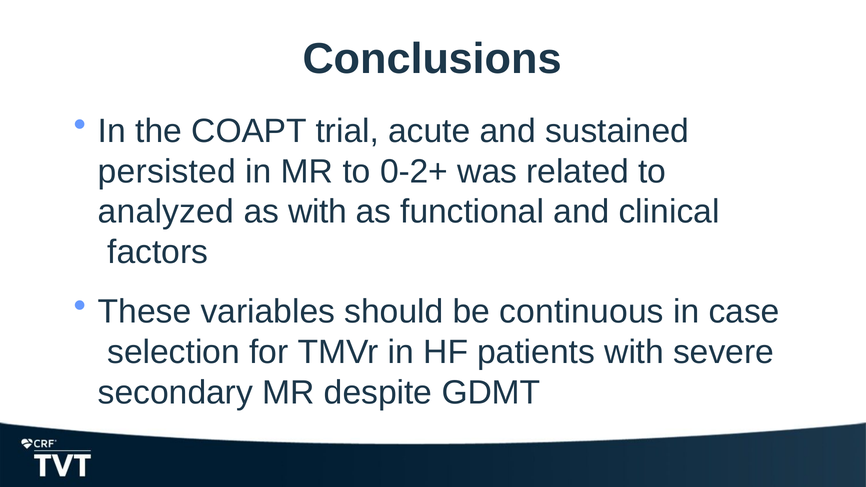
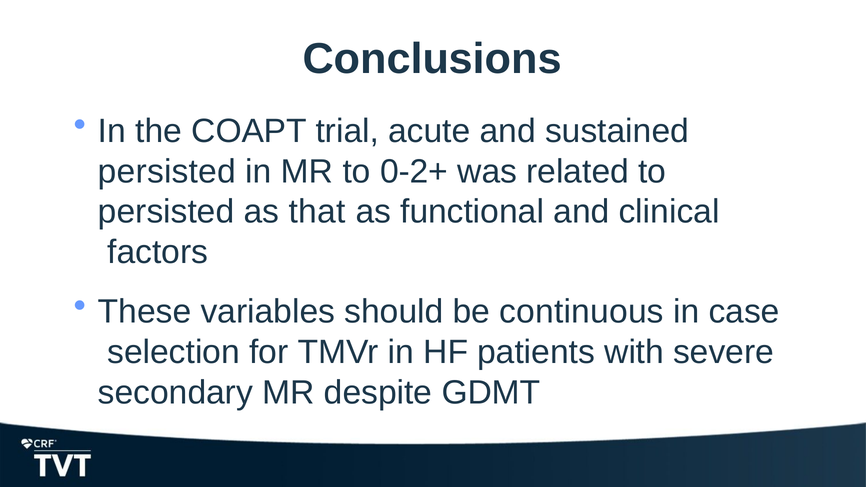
analyzed: analyzed -> persisted (166, 212)
as with: with -> that (317, 212)
